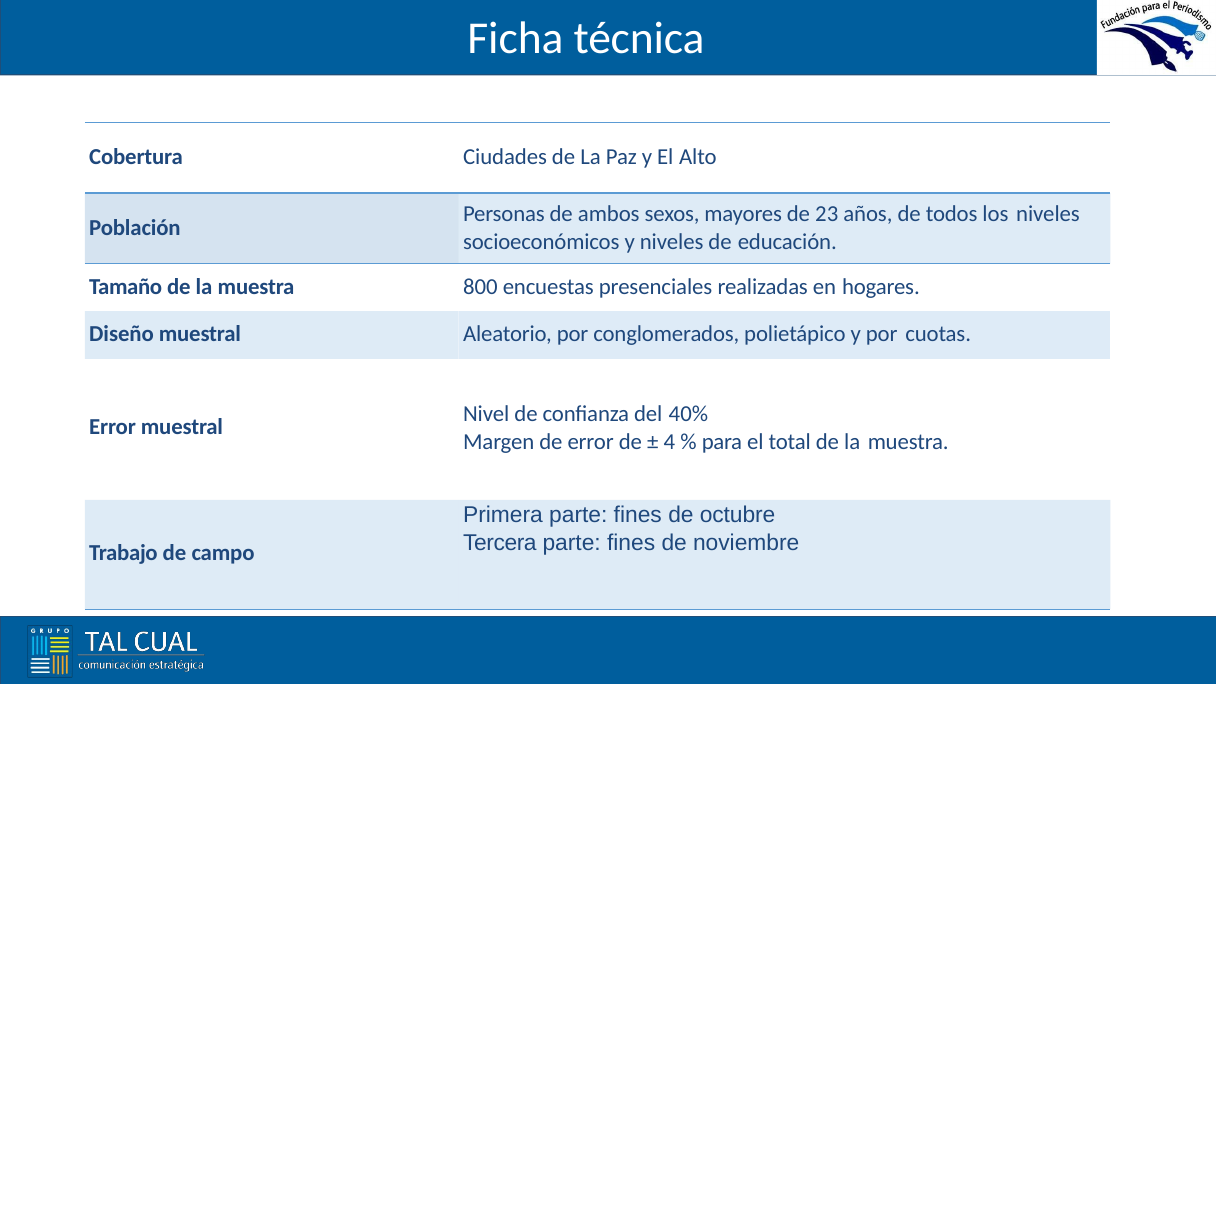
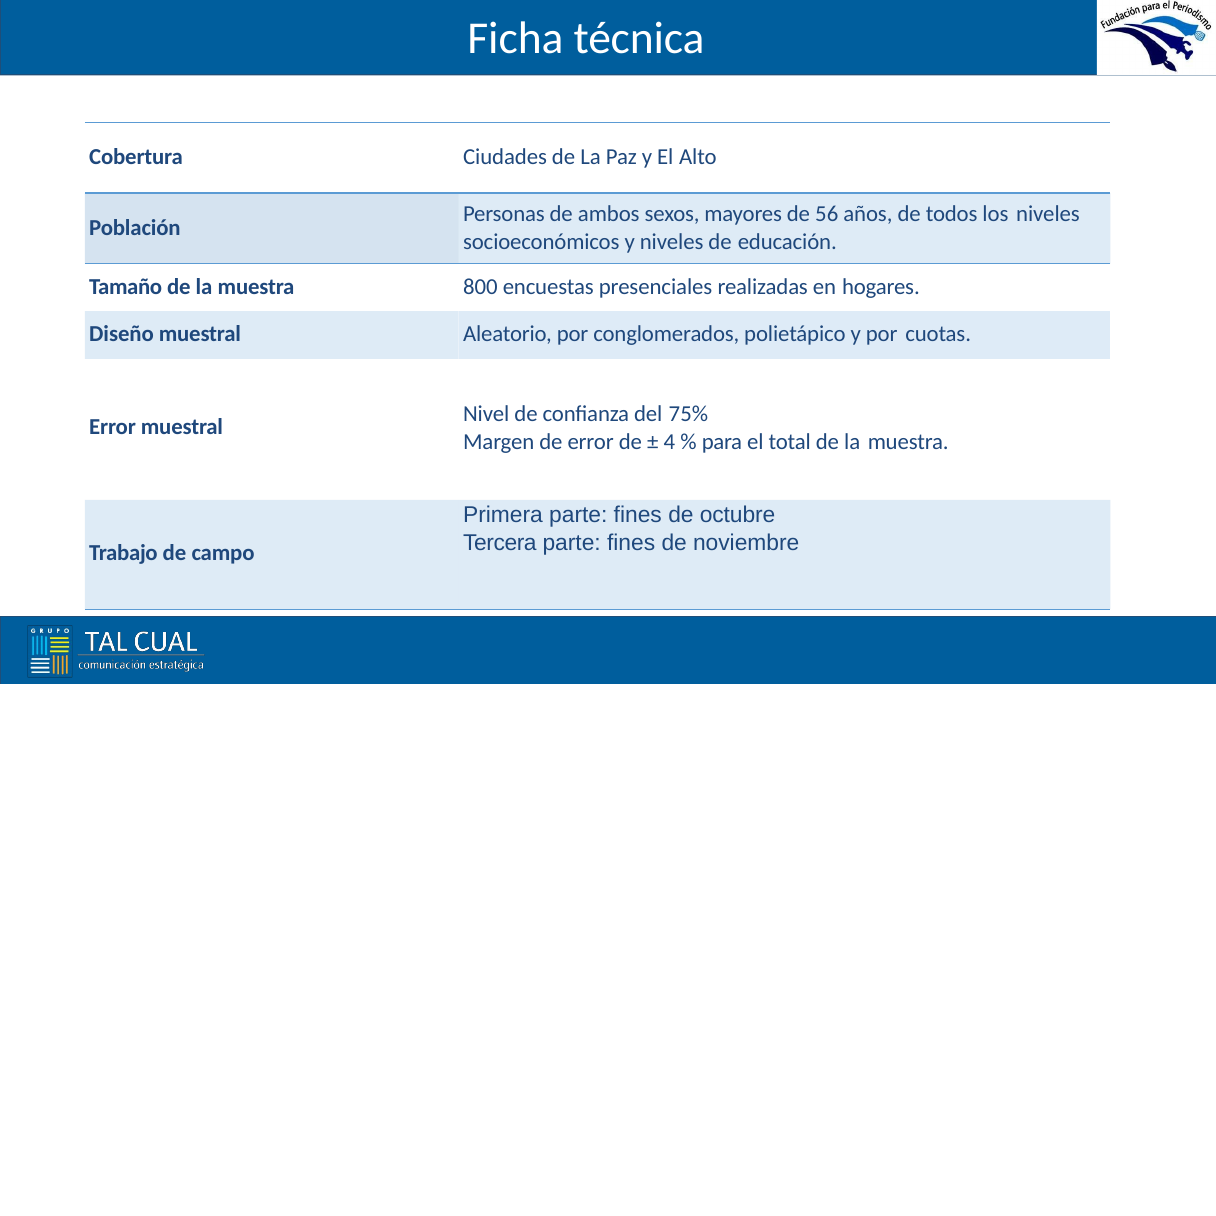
23: 23 -> 56 (827, 214)
40%: 40% -> 75% (688, 414)
